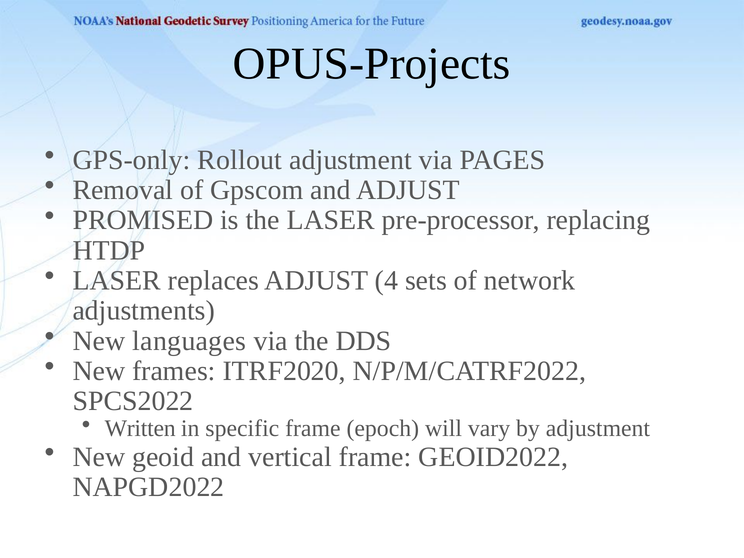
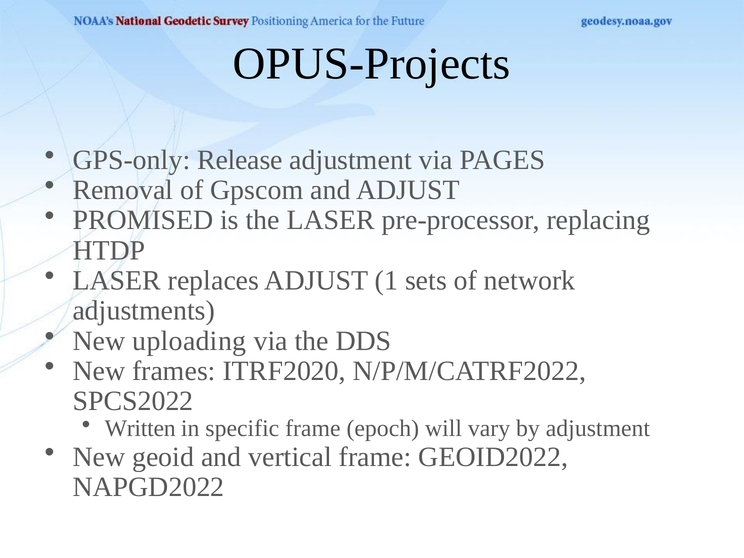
Rollout: Rollout -> Release (240, 160)
4: 4 -> 1 (386, 281)
languages: languages -> uploading (189, 341)
